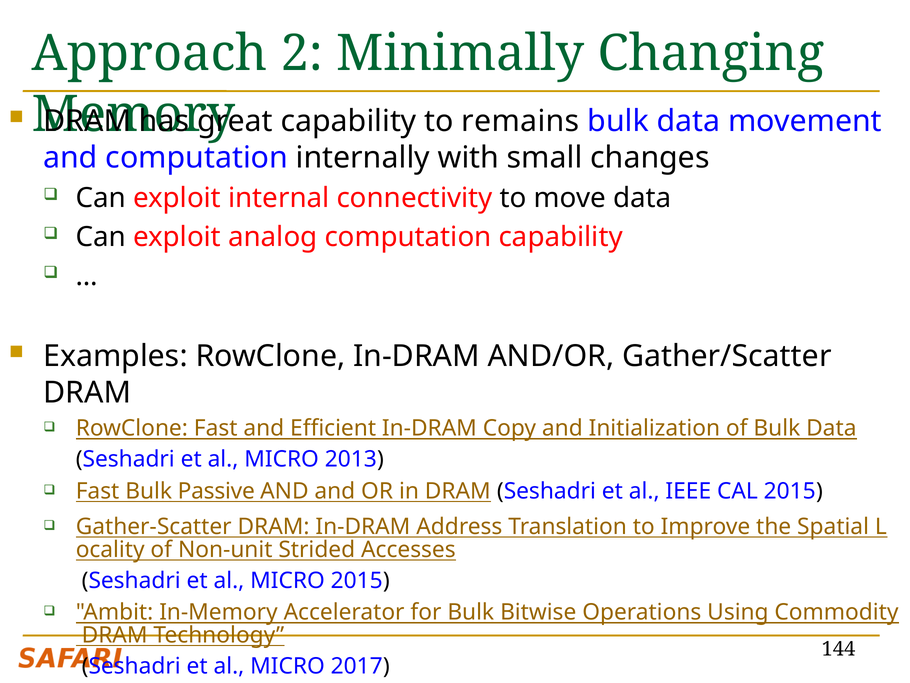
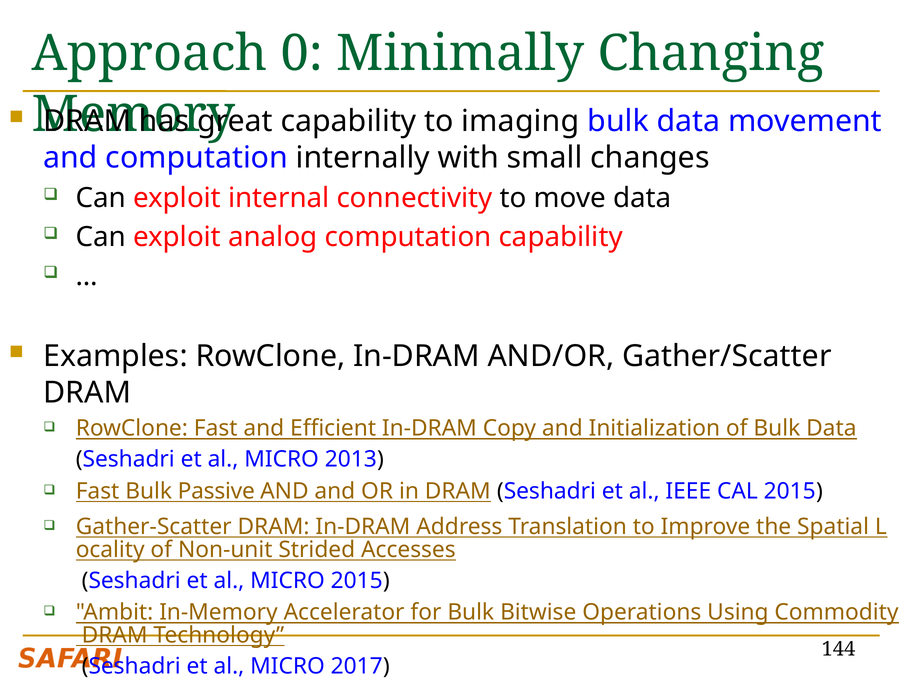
2: 2 -> 0 (302, 54)
remains: remains -> imaging (520, 121)
